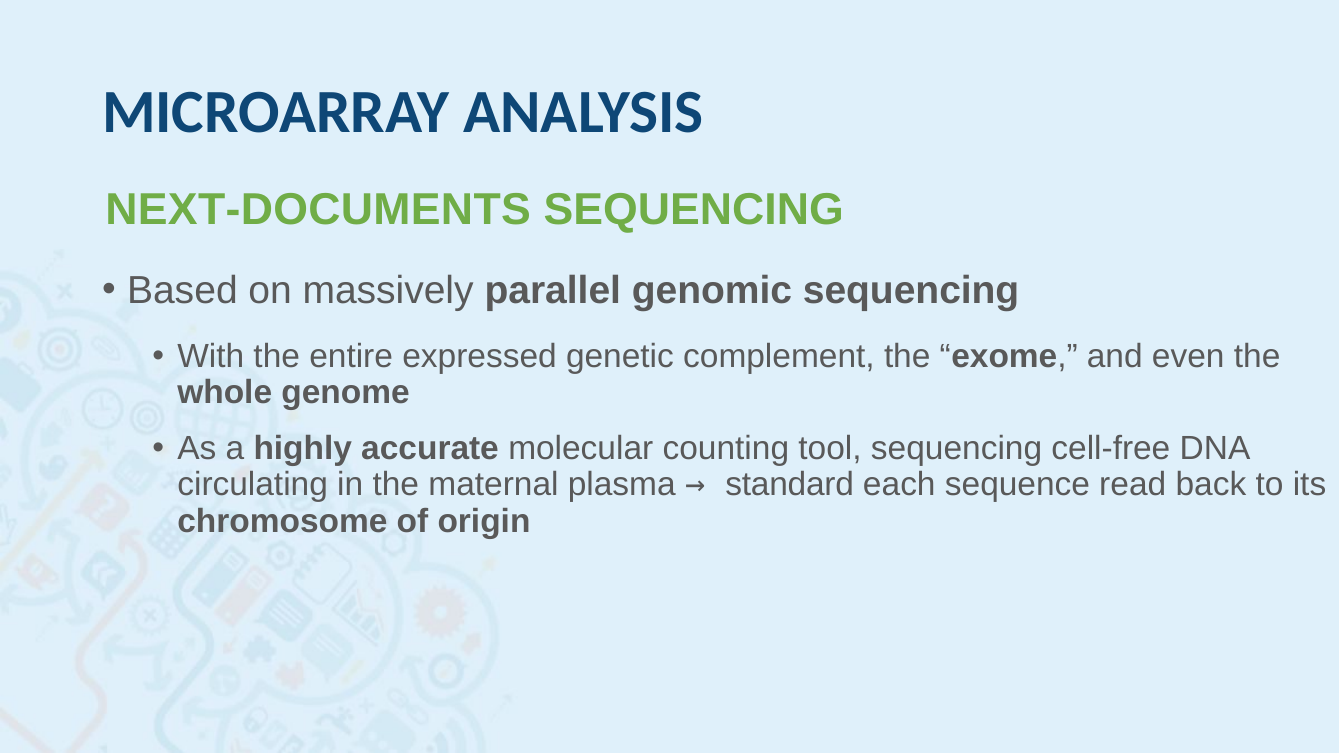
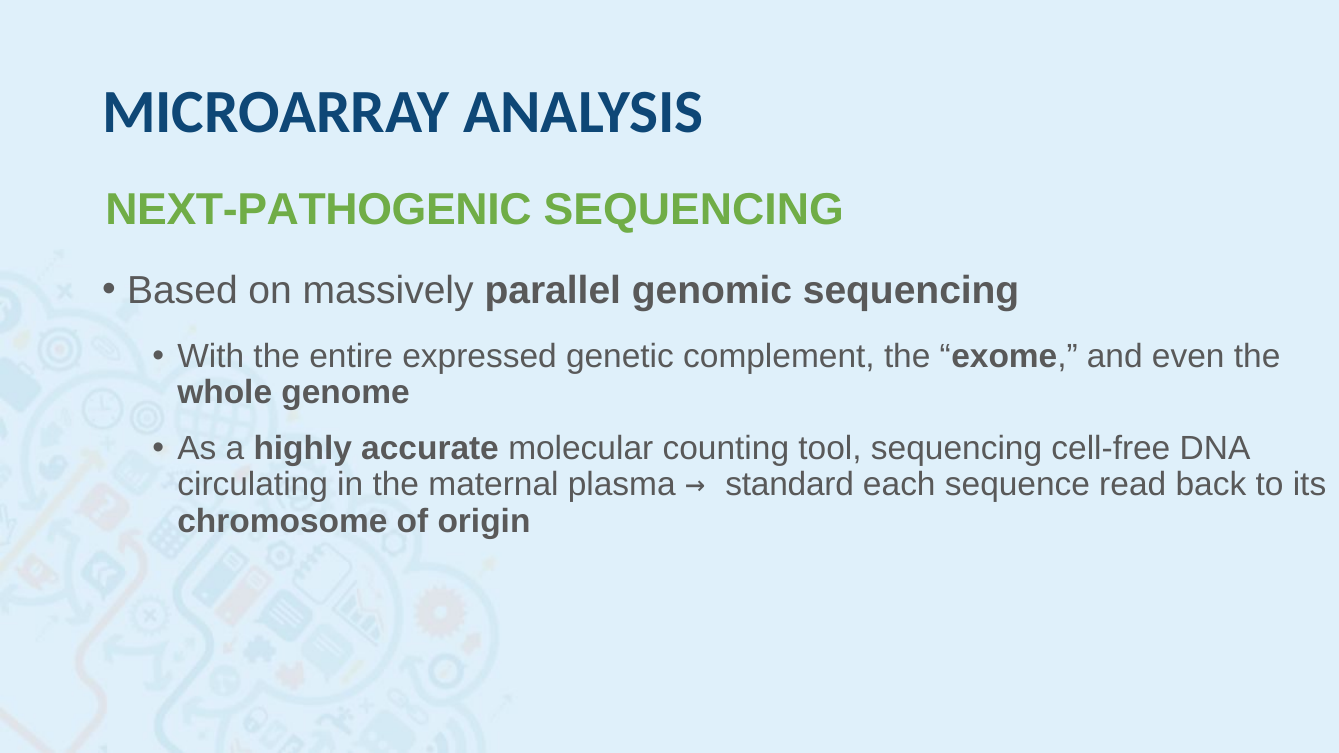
NEXT-DOCUMENTS: NEXT-DOCUMENTS -> NEXT-PATHOGENIC (318, 209)
